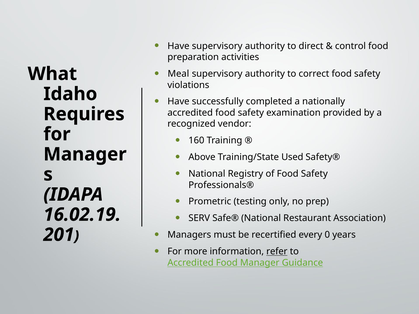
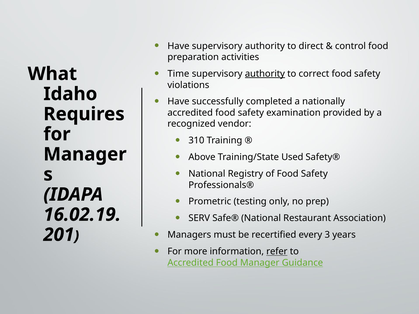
Meal: Meal -> Time (178, 74)
authority underline: none -> present (265, 74)
160: 160 -> 310 (196, 141)
0: 0 -> 3 (327, 235)
